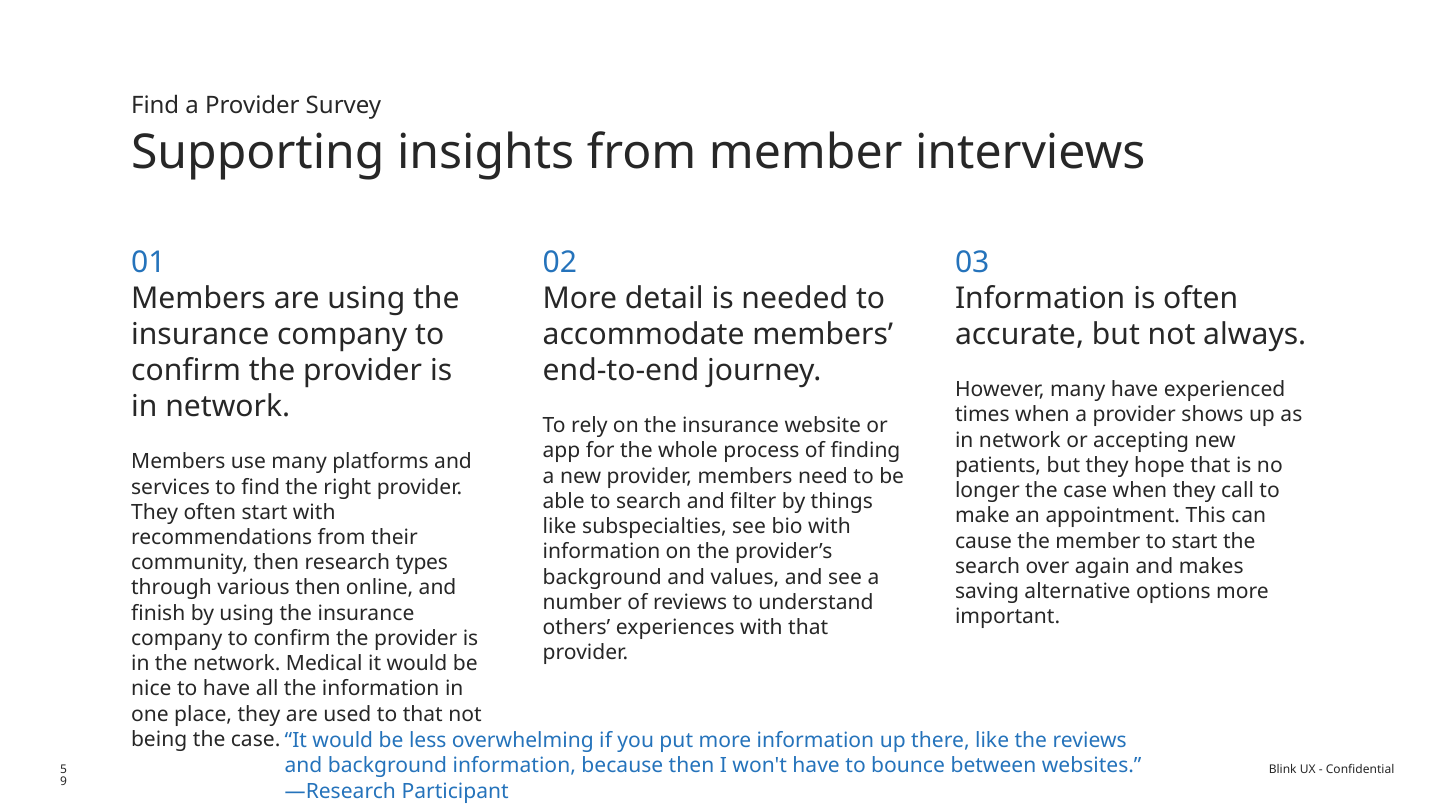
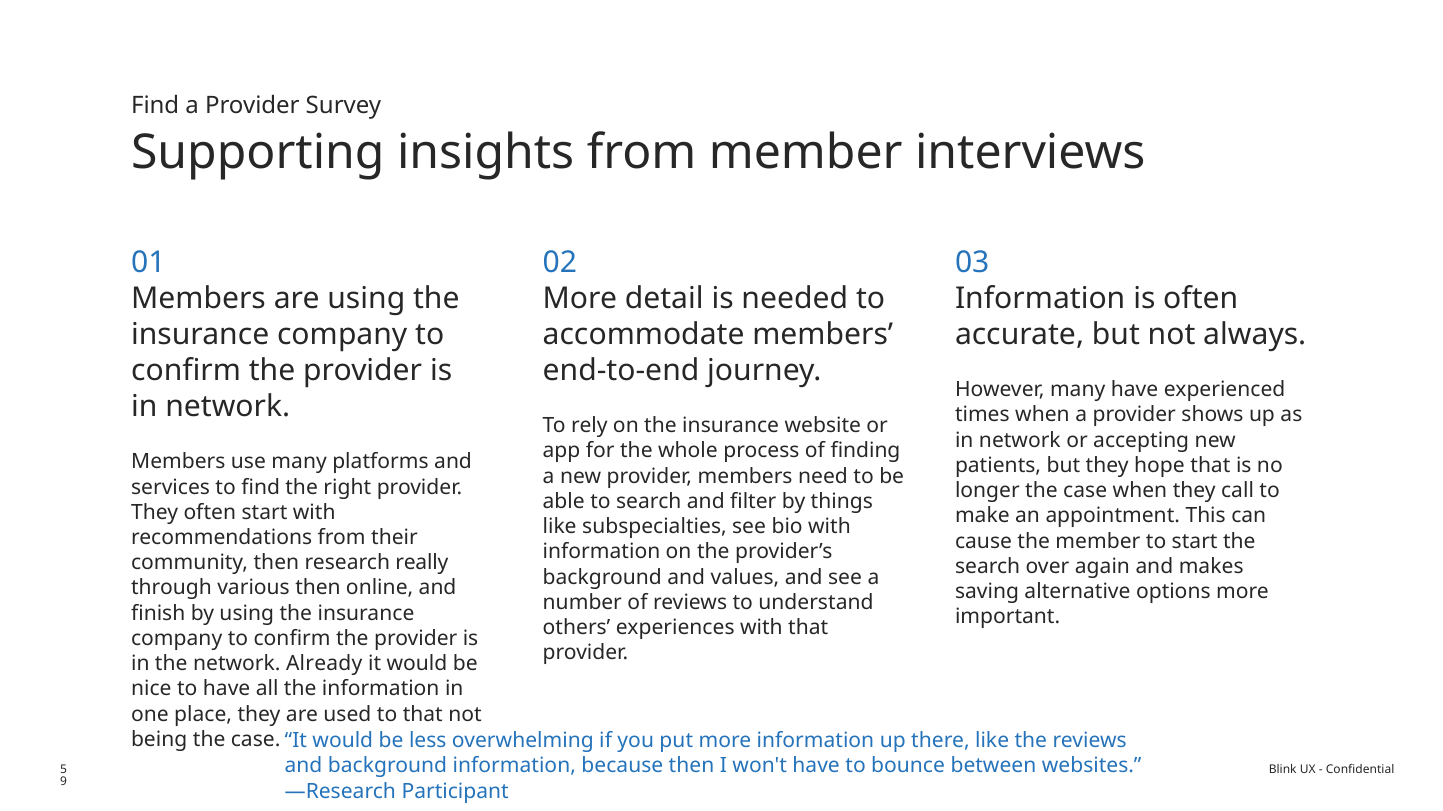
types: types -> really (422, 563)
Medical: Medical -> Already (324, 664)
